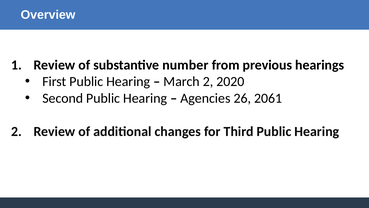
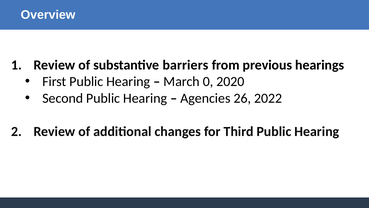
number: number -> barriers (185, 65)
March 2: 2 -> 0 (208, 81)
2061: 2061 -> 2022 (268, 98)
